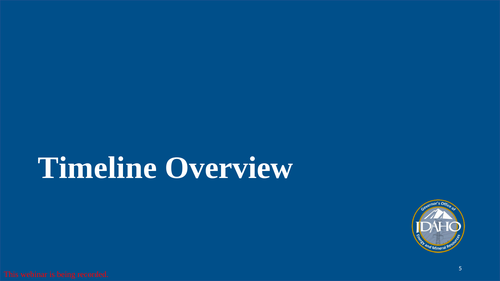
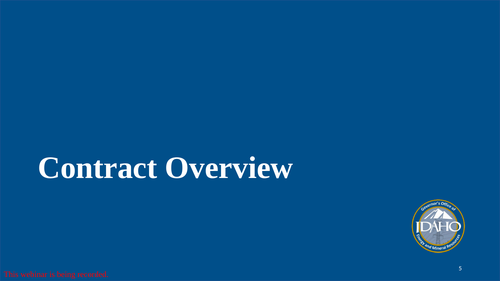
Timeline: Timeline -> Contract (97, 168)
